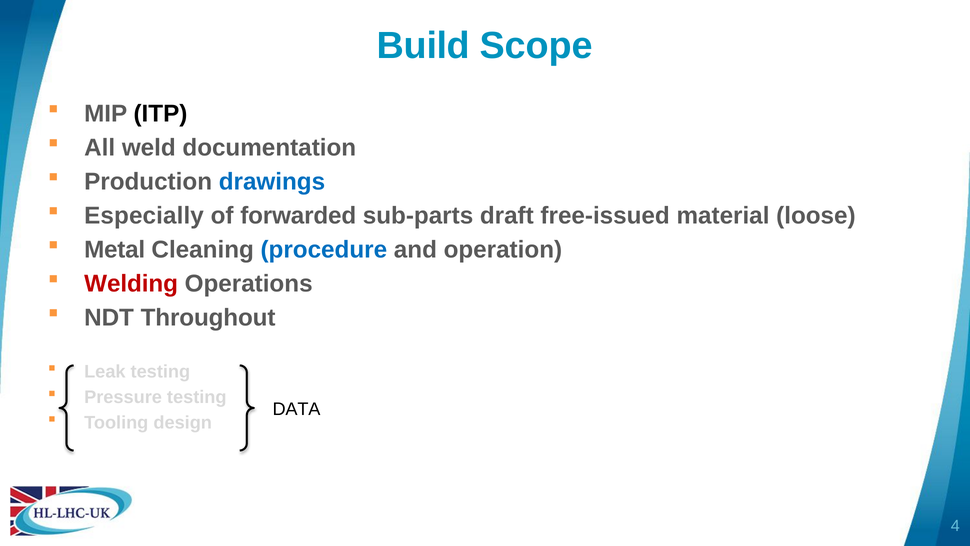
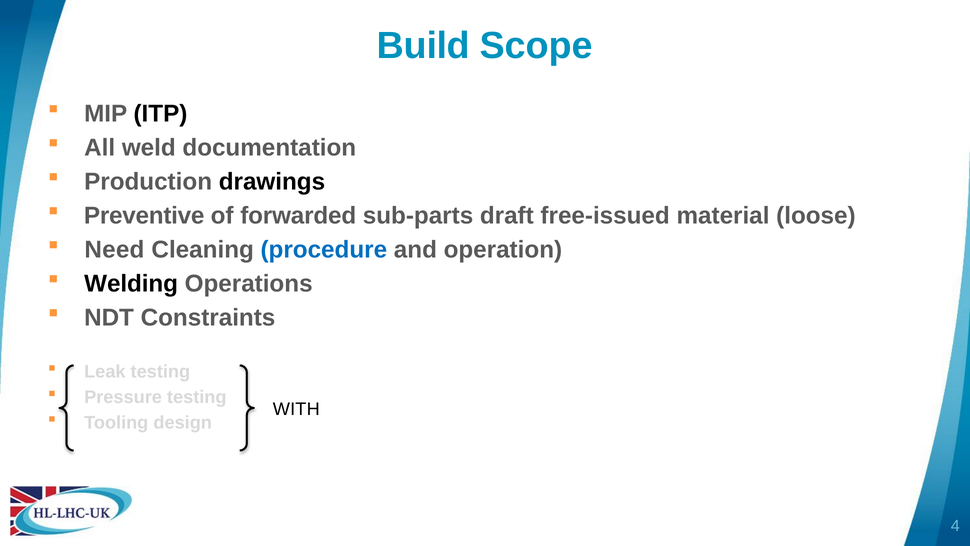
drawings colour: blue -> black (272, 182)
Especially: Especially -> Preventive (144, 215)
Metal: Metal -> Need (114, 249)
Welding colour: red -> black (131, 283)
Throughout: Throughout -> Constraints (208, 317)
DATA: DATA -> WITH (296, 409)
